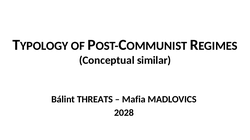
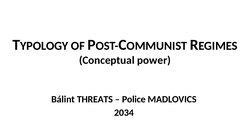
similar: similar -> power (154, 61)
Mafia: Mafia -> Police (134, 100)
2028: 2028 -> 2034 (124, 113)
